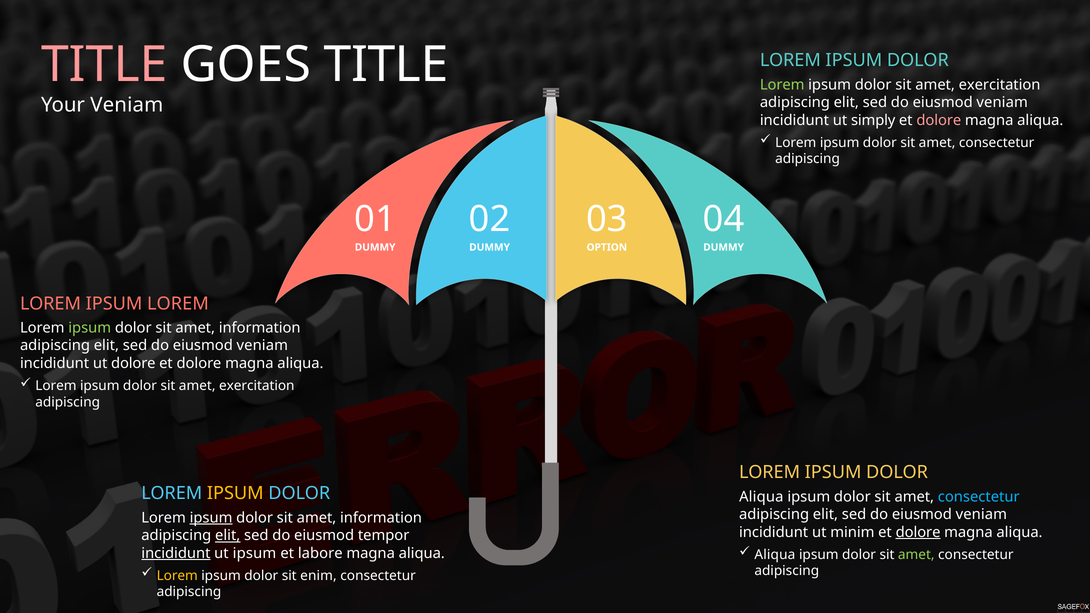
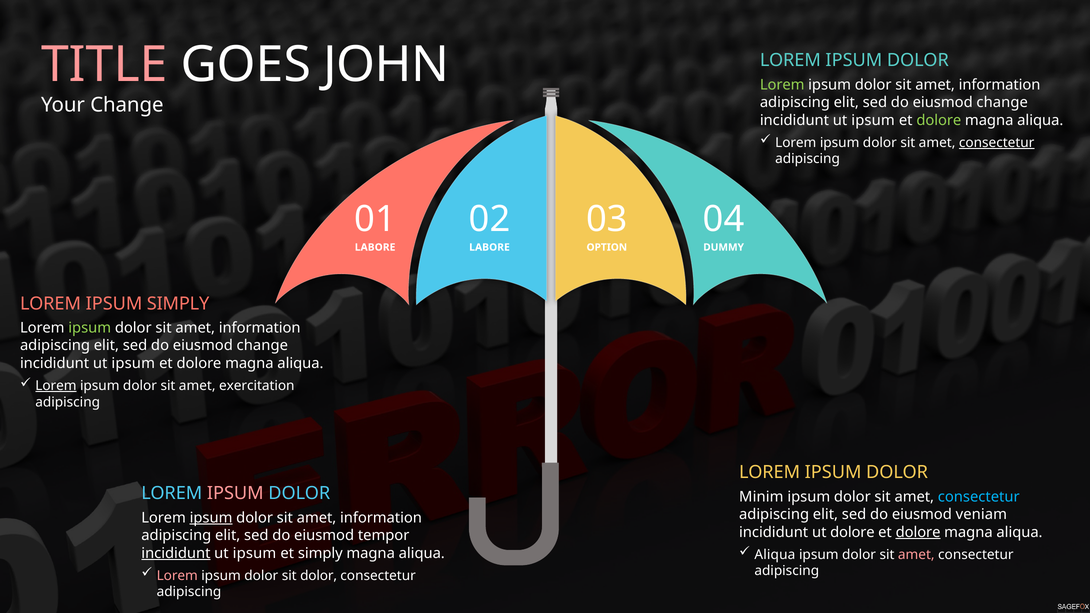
GOES TITLE: TITLE -> JOHN (386, 65)
exercitation: exercitation -> information (1000, 85)
veniam: veniam -> change (1002, 102)
Your Veniam: Veniam -> Change (127, 105)
simply: simply -> ipsum (873, 120)
dolore colour: pink -> light green (939, 120)
consectetur underline: none -> present (997, 143)
DUMMY: DUMMY -> LABORE (375, 247)
DUMMY: DUMMY -> LABORE (490, 247)
IPSUM LOREM: LOREM -> SIMPLY (178, 304)
veniam: veniam -> change (262, 346)
dolore: dolore -> ipsum (133, 363)
Lorem underline: none -> present (56, 386)
IPSUM colour: yellow -> pink (235, 494)
Aliqua: Aliqua -> Minim (761, 497)
ut minim: minim -> dolore (852, 532)
elit underline: present -> none (228, 536)
amet colour: light green -> pink (916, 555)
et labore: labore -> simply (320, 553)
Lorem colour: yellow -> pink (177, 576)
sit enim: enim -> dolor (319, 576)
